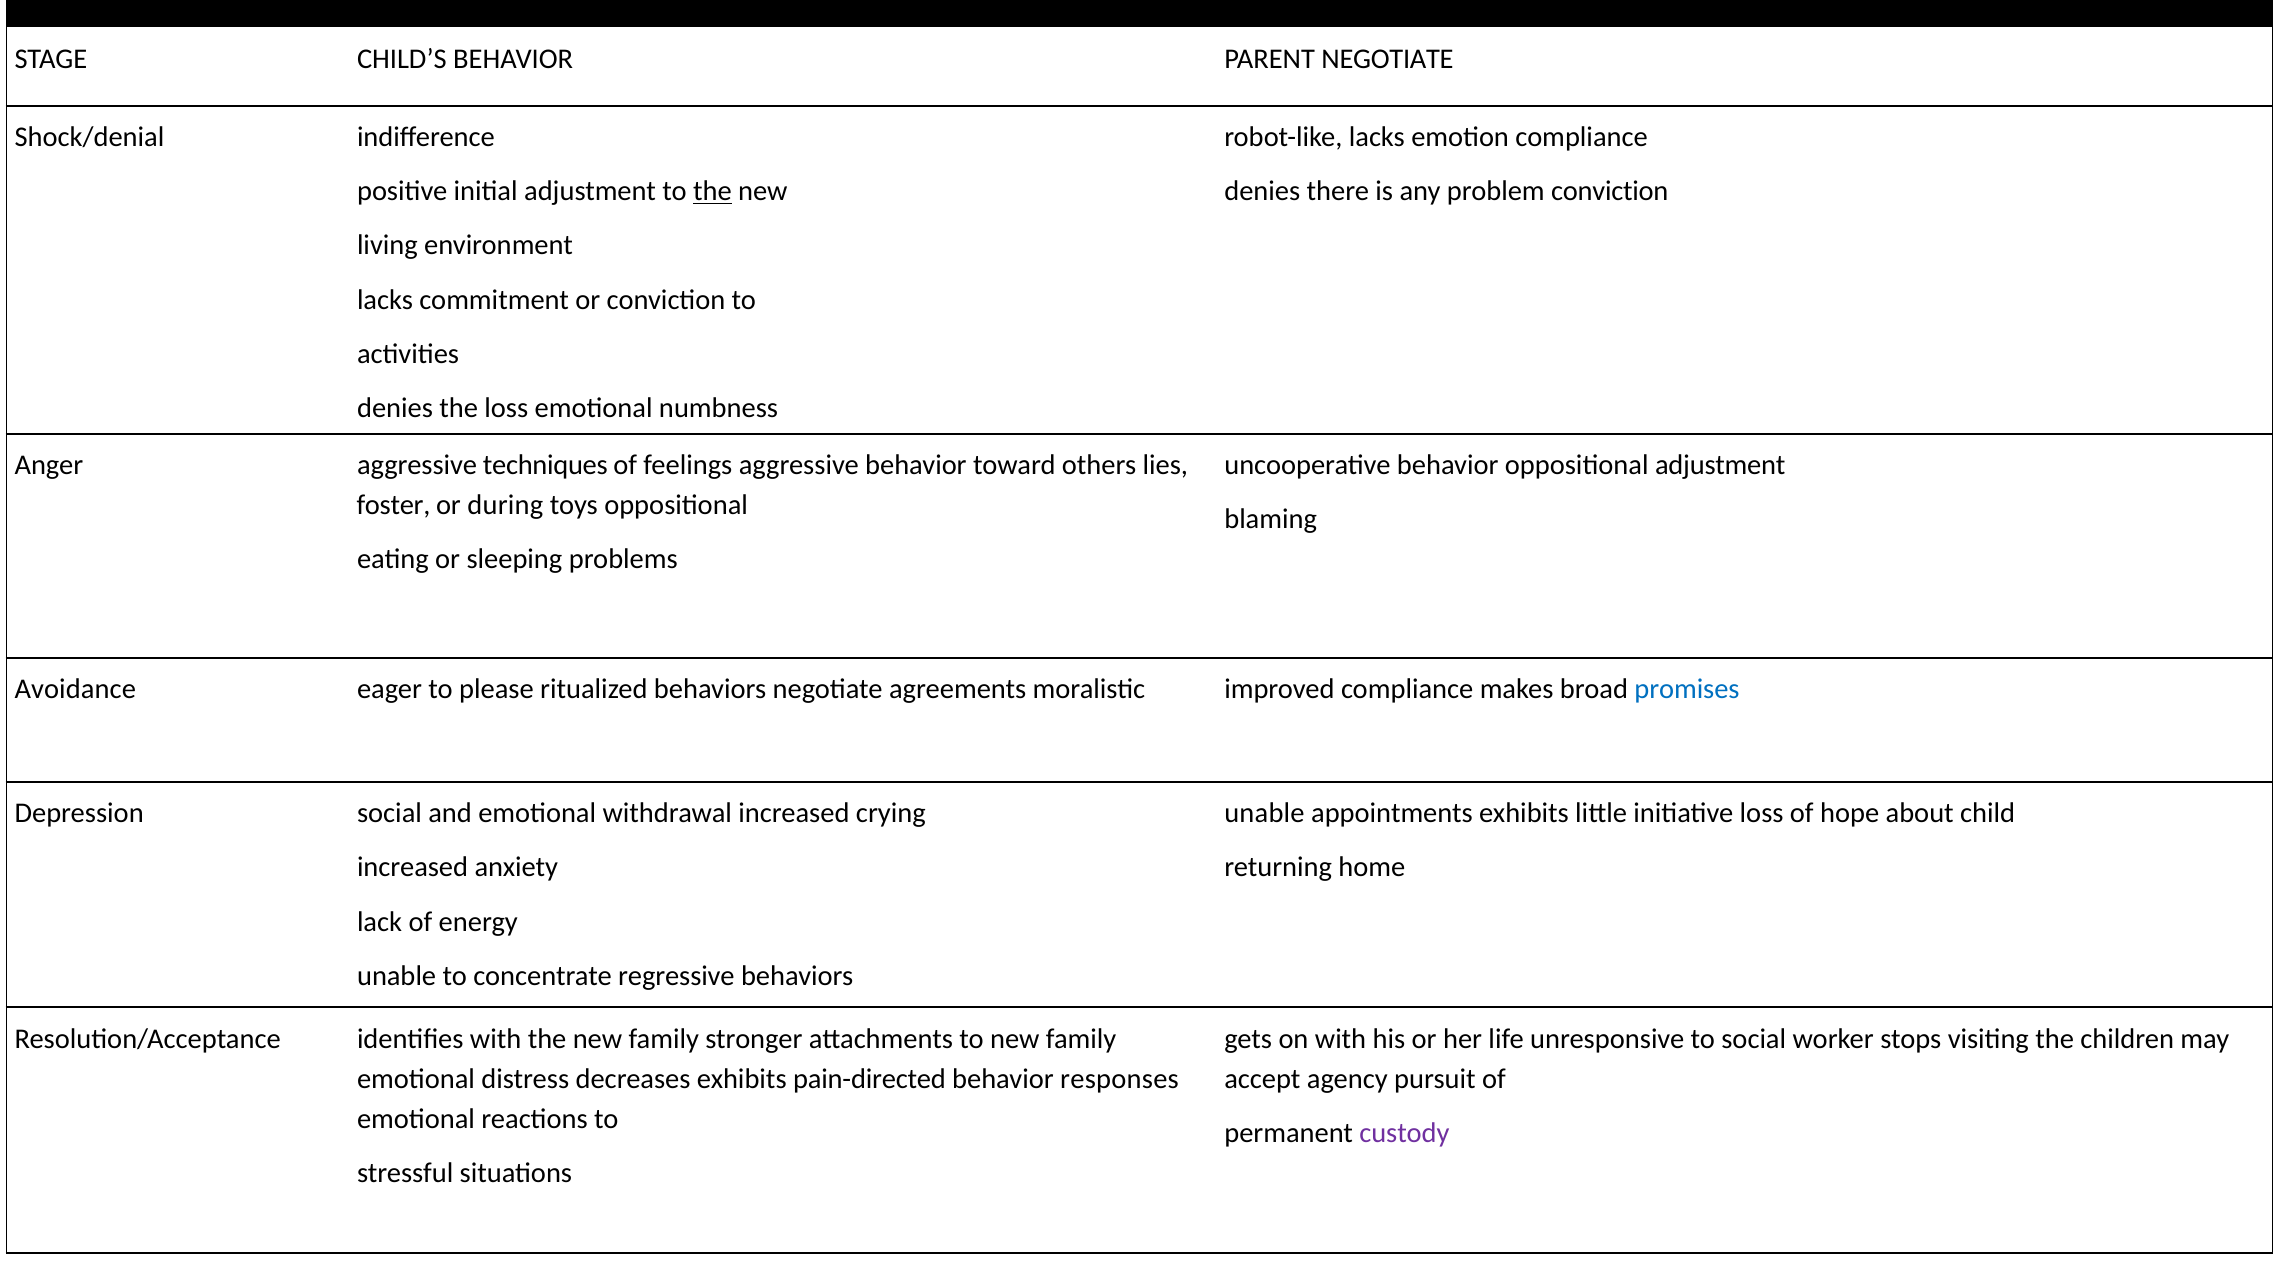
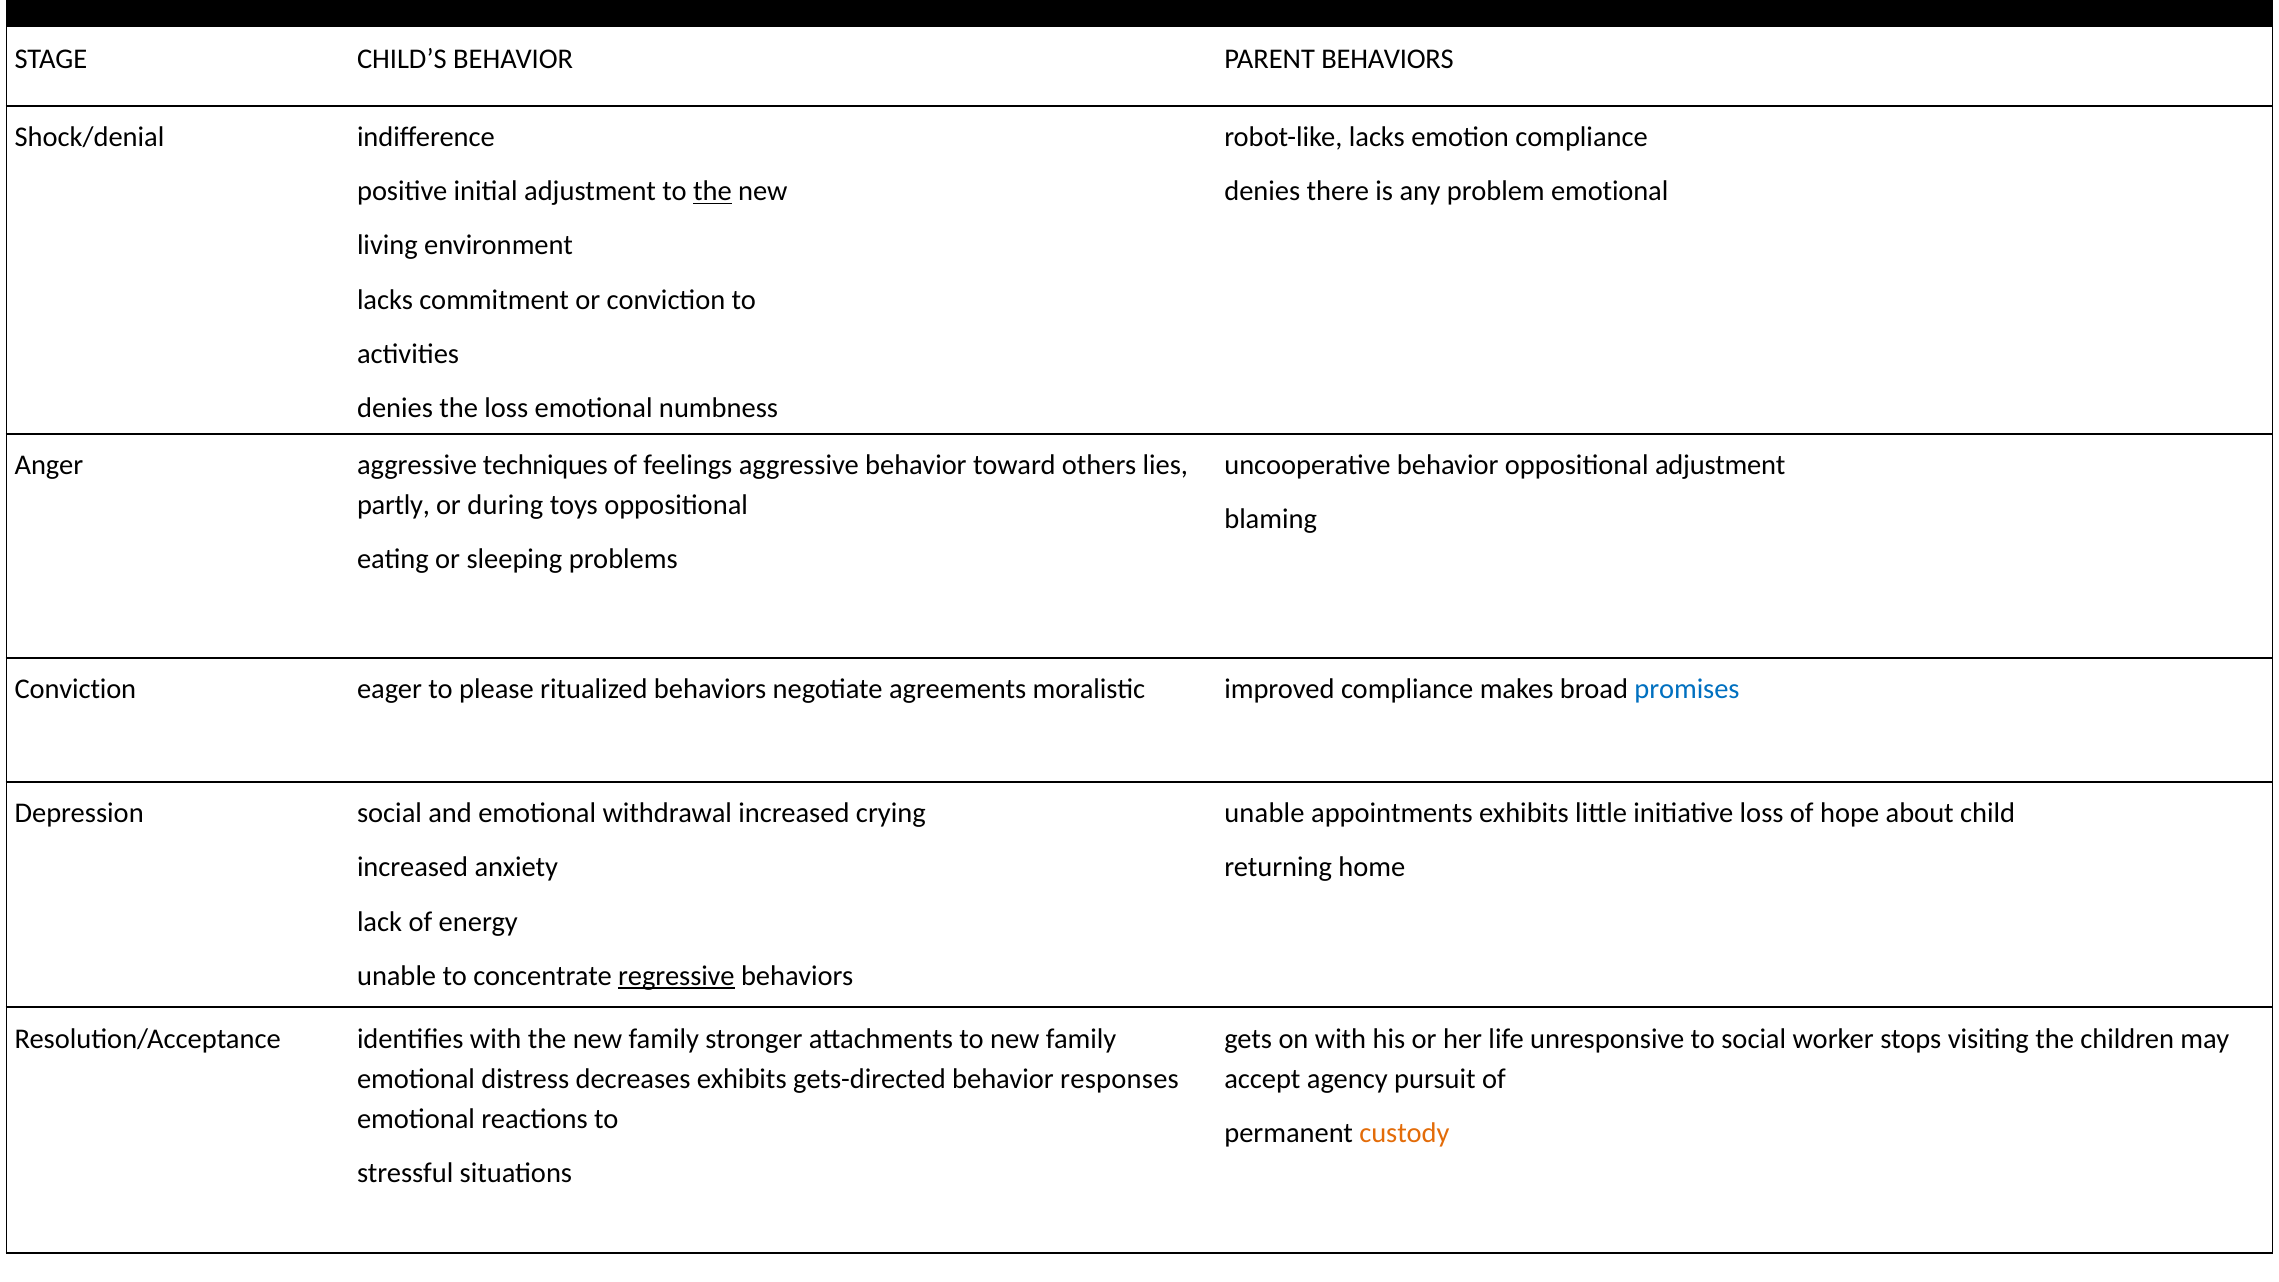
PARENT NEGOTIATE: NEGOTIATE -> BEHAVIORS (1388, 59)
problem conviction: conviction -> emotional (1610, 191)
foster: foster -> partly (393, 505)
Avoidance: Avoidance -> Conviction (75, 689)
regressive underline: none -> present (676, 976)
pain-directed: pain-directed -> gets-directed (869, 1079)
custody colour: purple -> orange (1404, 1133)
